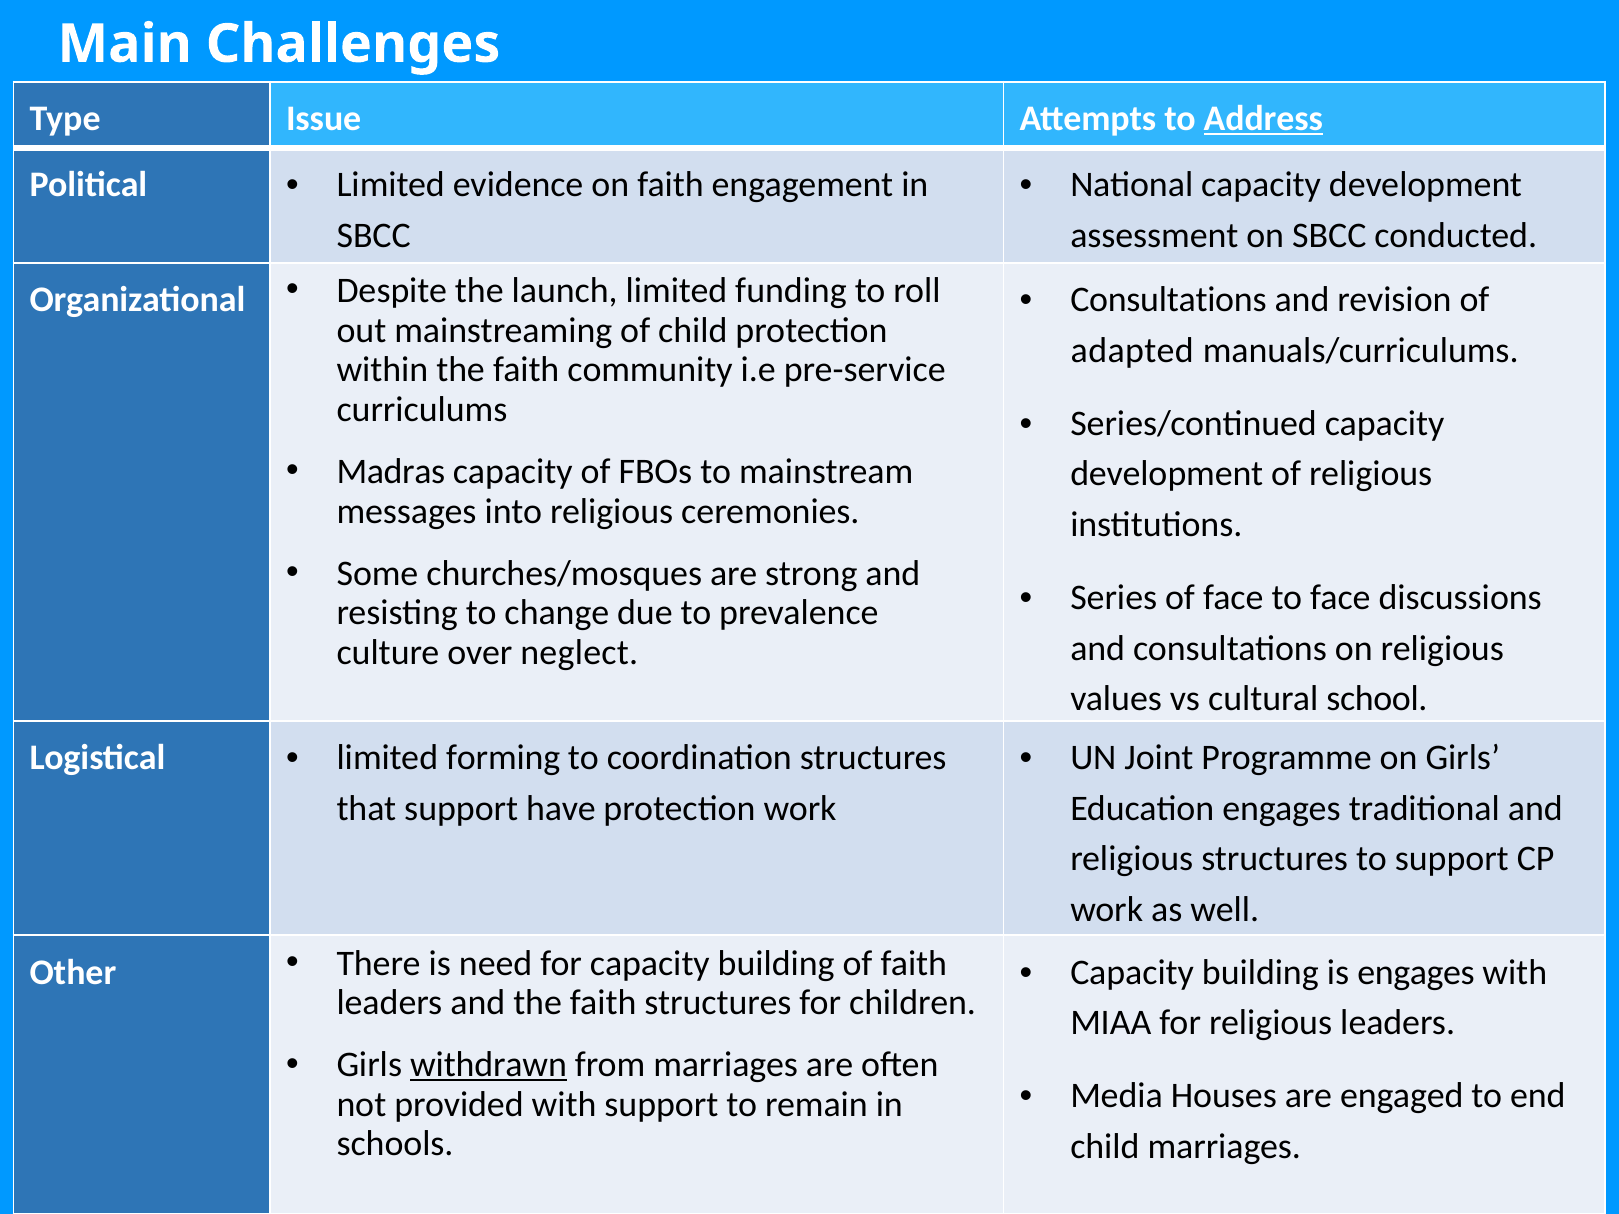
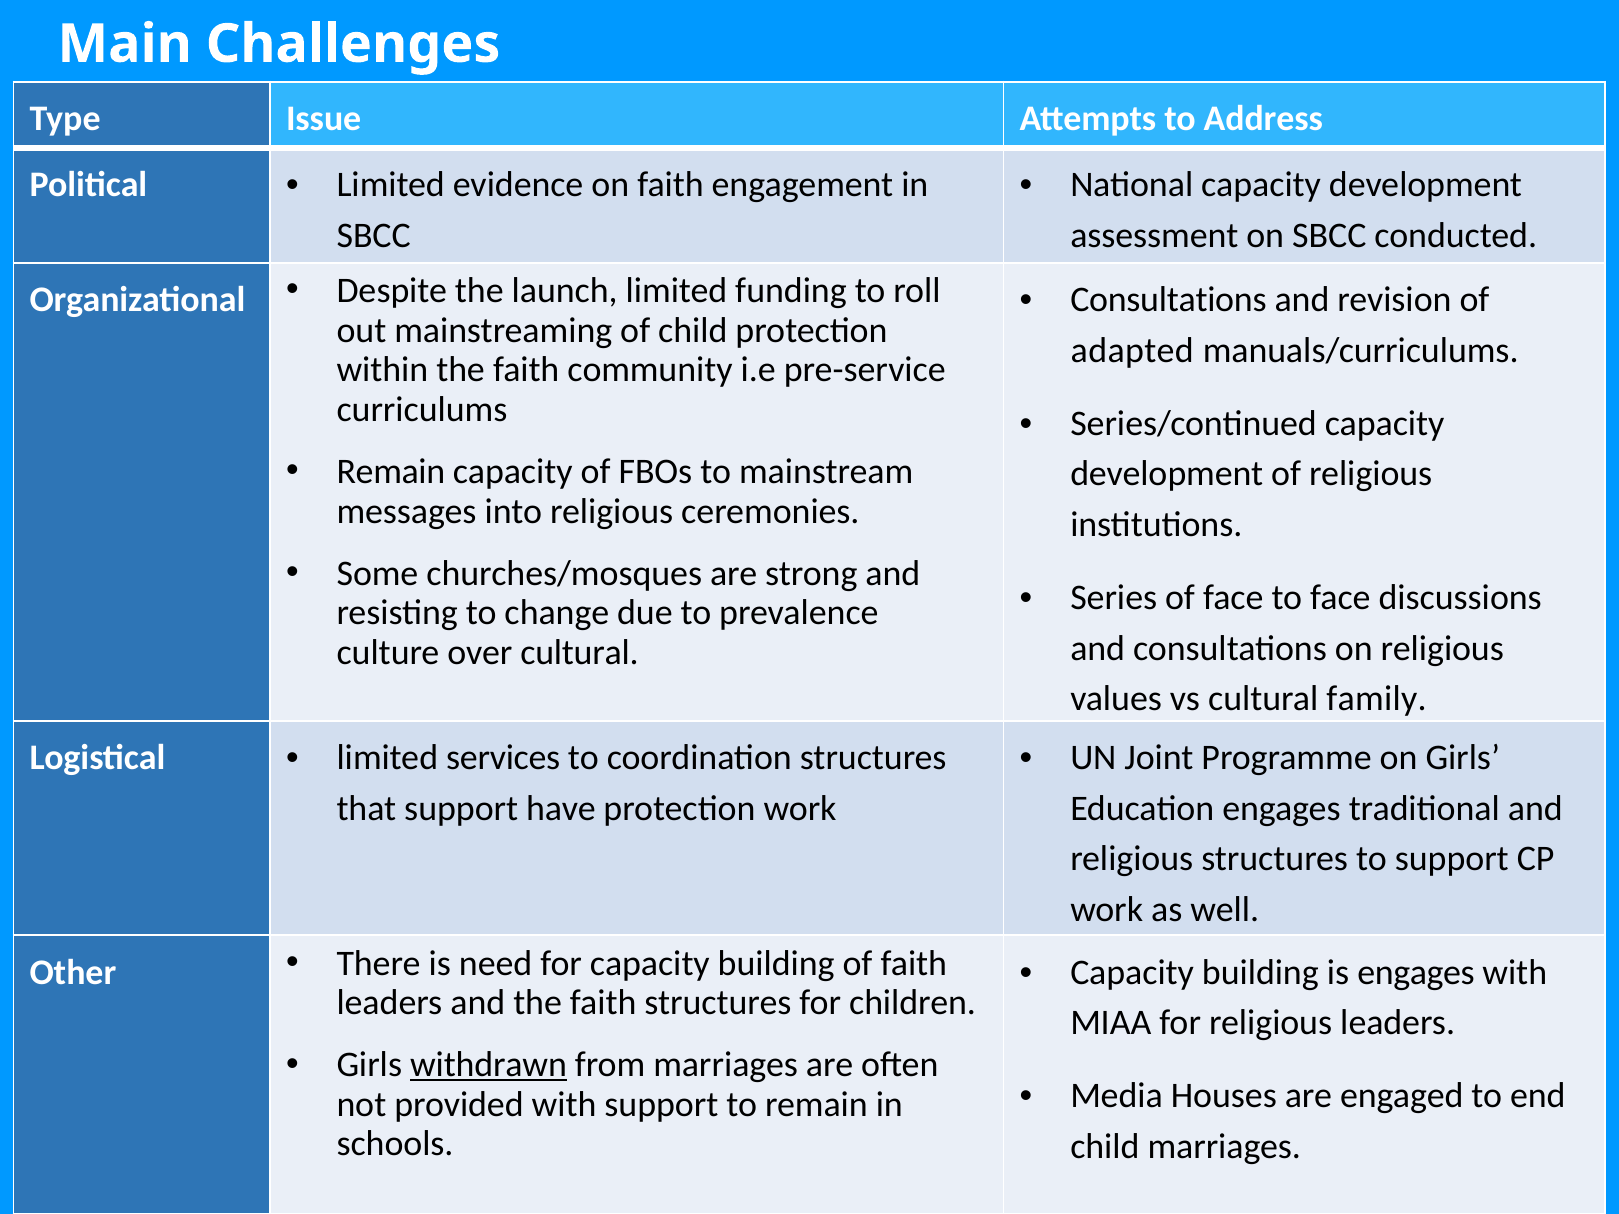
Address underline: present -> none (1263, 119)
Madras: Madras -> Remain (391, 472)
over neglect: neglect -> cultural (580, 653)
school: school -> family (1377, 699)
forming: forming -> services (503, 758)
